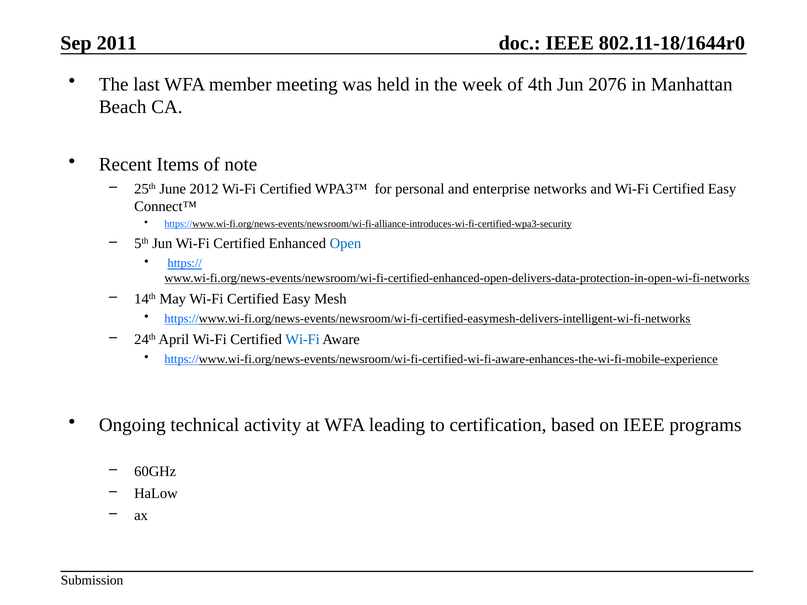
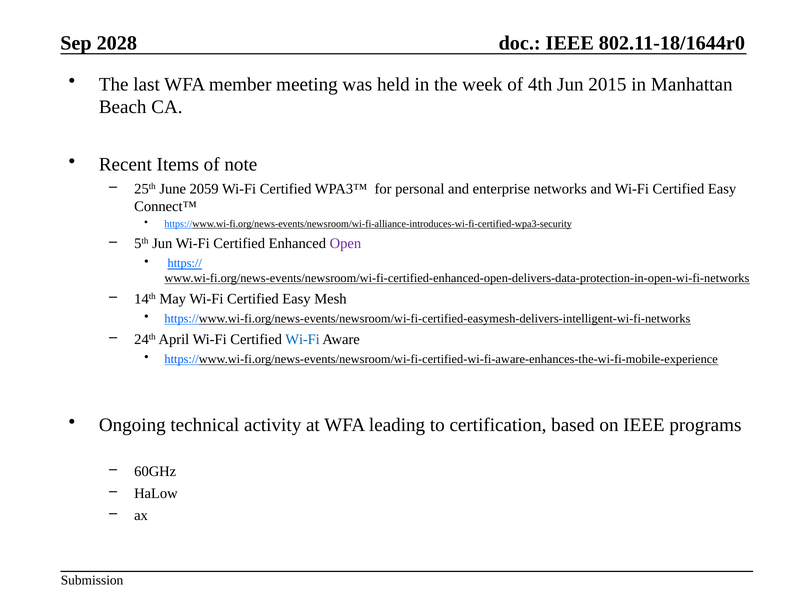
2011: 2011 -> 2028 (117, 43)
2076: 2076 -> 2015 (607, 84)
2012: 2012 -> 2059 (204, 189)
Open colour: blue -> purple (345, 244)
